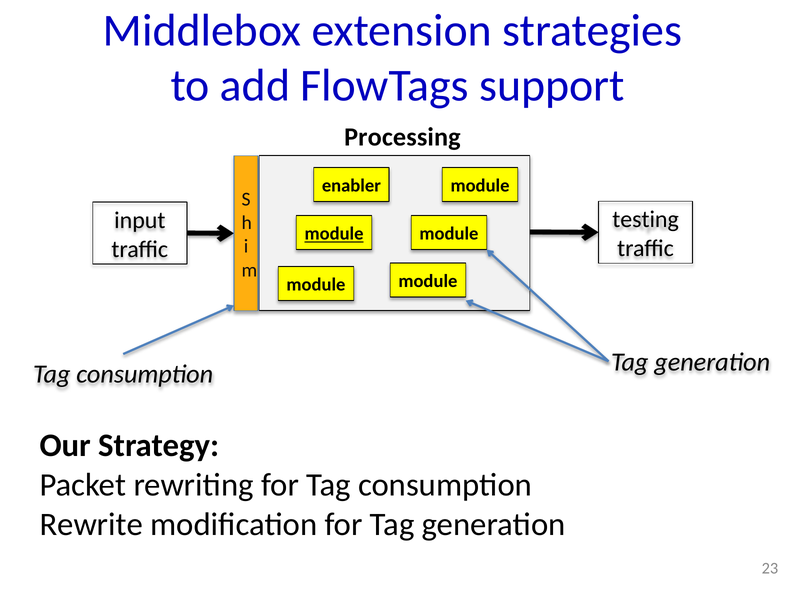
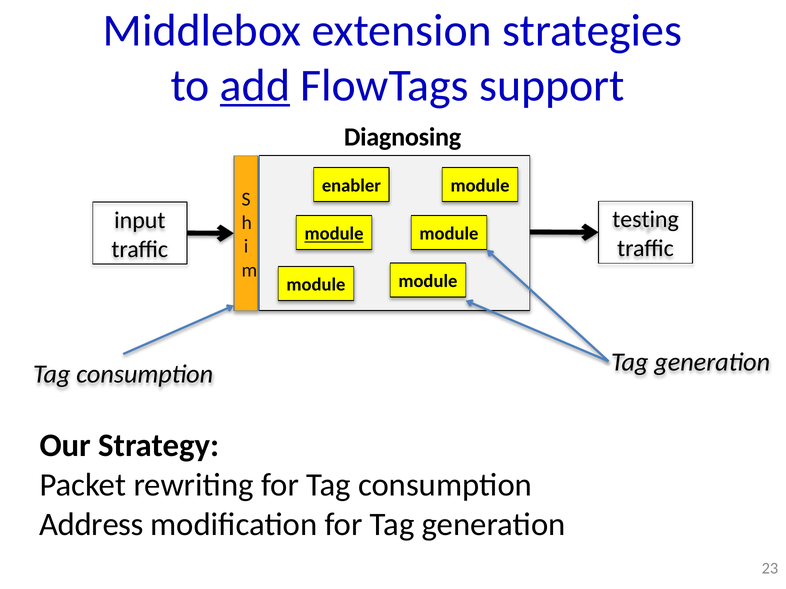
add underline: none -> present (255, 86)
Processing: Processing -> Diagnosing (403, 137)
Rewrite: Rewrite -> Address (91, 525)
